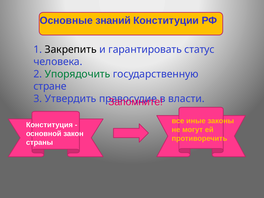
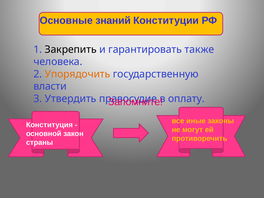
статус: статус -> также (199, 49)
Упорядочить colour: green -> orange (78, 74)
стране: стране -> власти (50, 86)
власти: власти -> оплату (186, 99)
